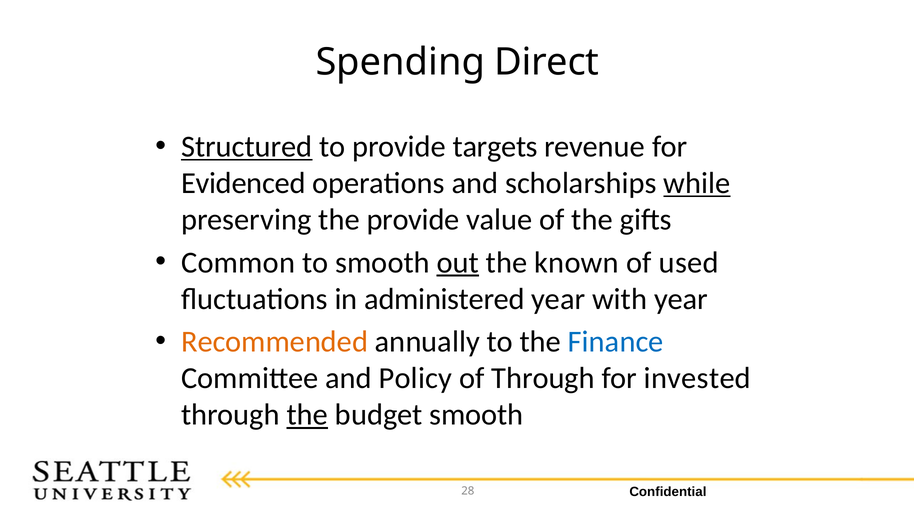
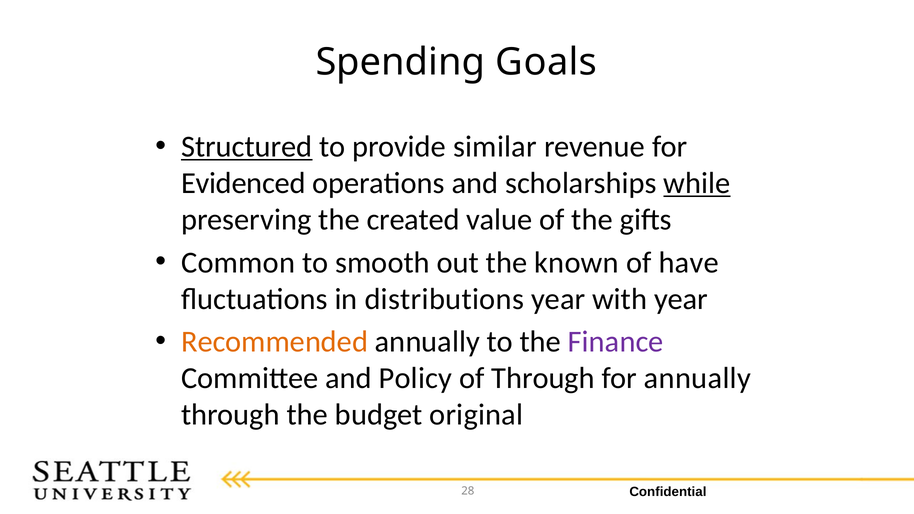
Direct: Direct -> Goals (546, 62)
targets: targets -> similar (495, 147)
the provide: provide -> created (413, 220)
out underline: present -> none (458, 263)
used: used -> have (689, 263)
administered: administered -> distributions (444, 299)
Finance colour: blue -> purple (616, 342)
for invested: invested -> annually (697, 378)
the underline: present -> none (307, 415)
budget smooth: smooth -> original (476, 415)
